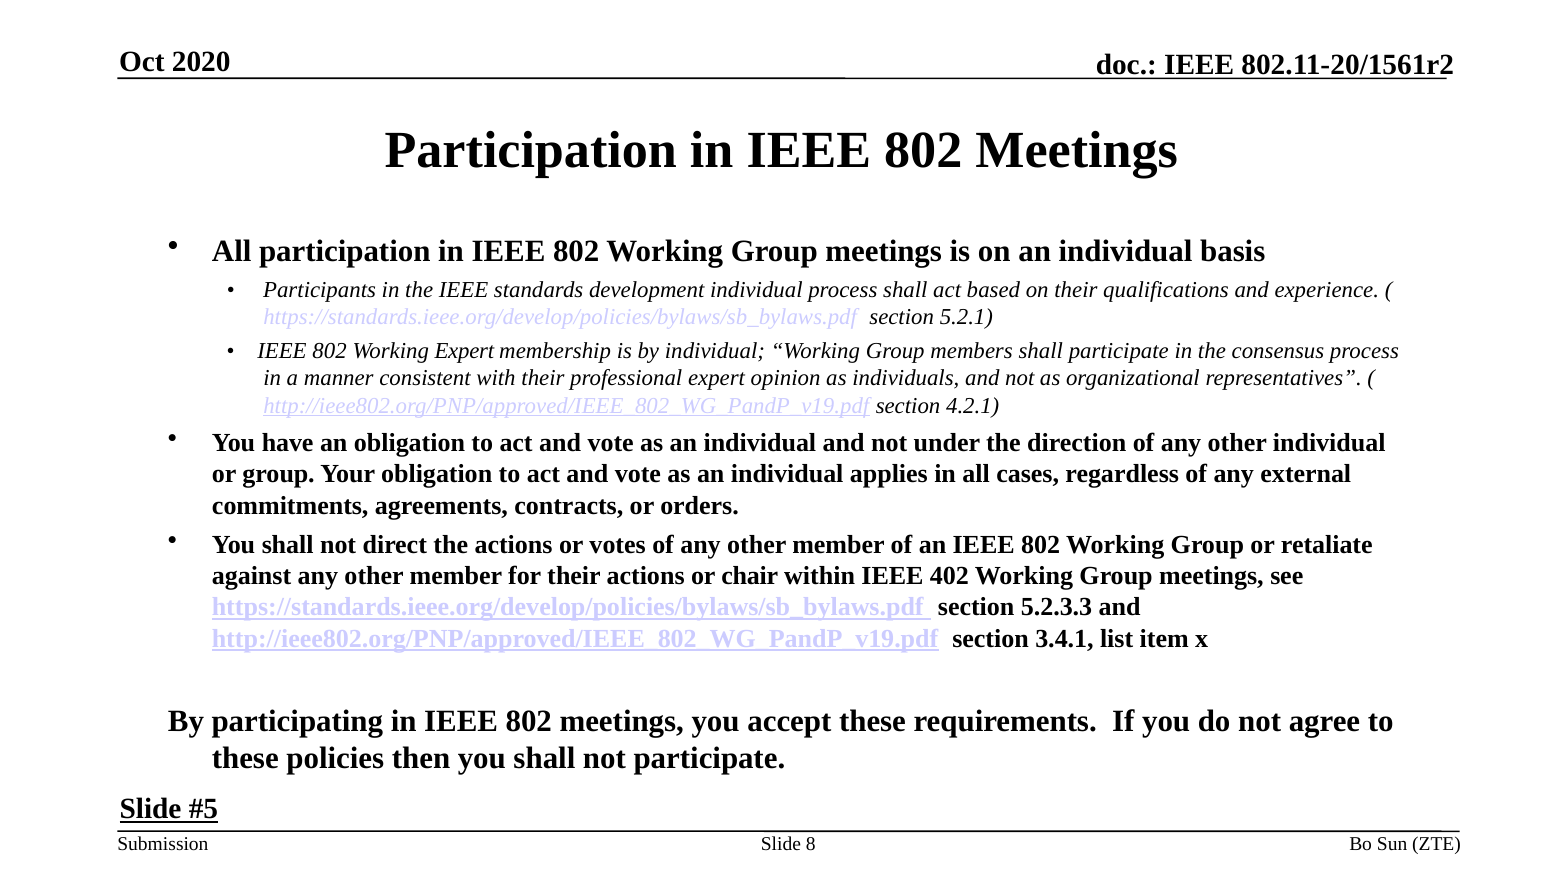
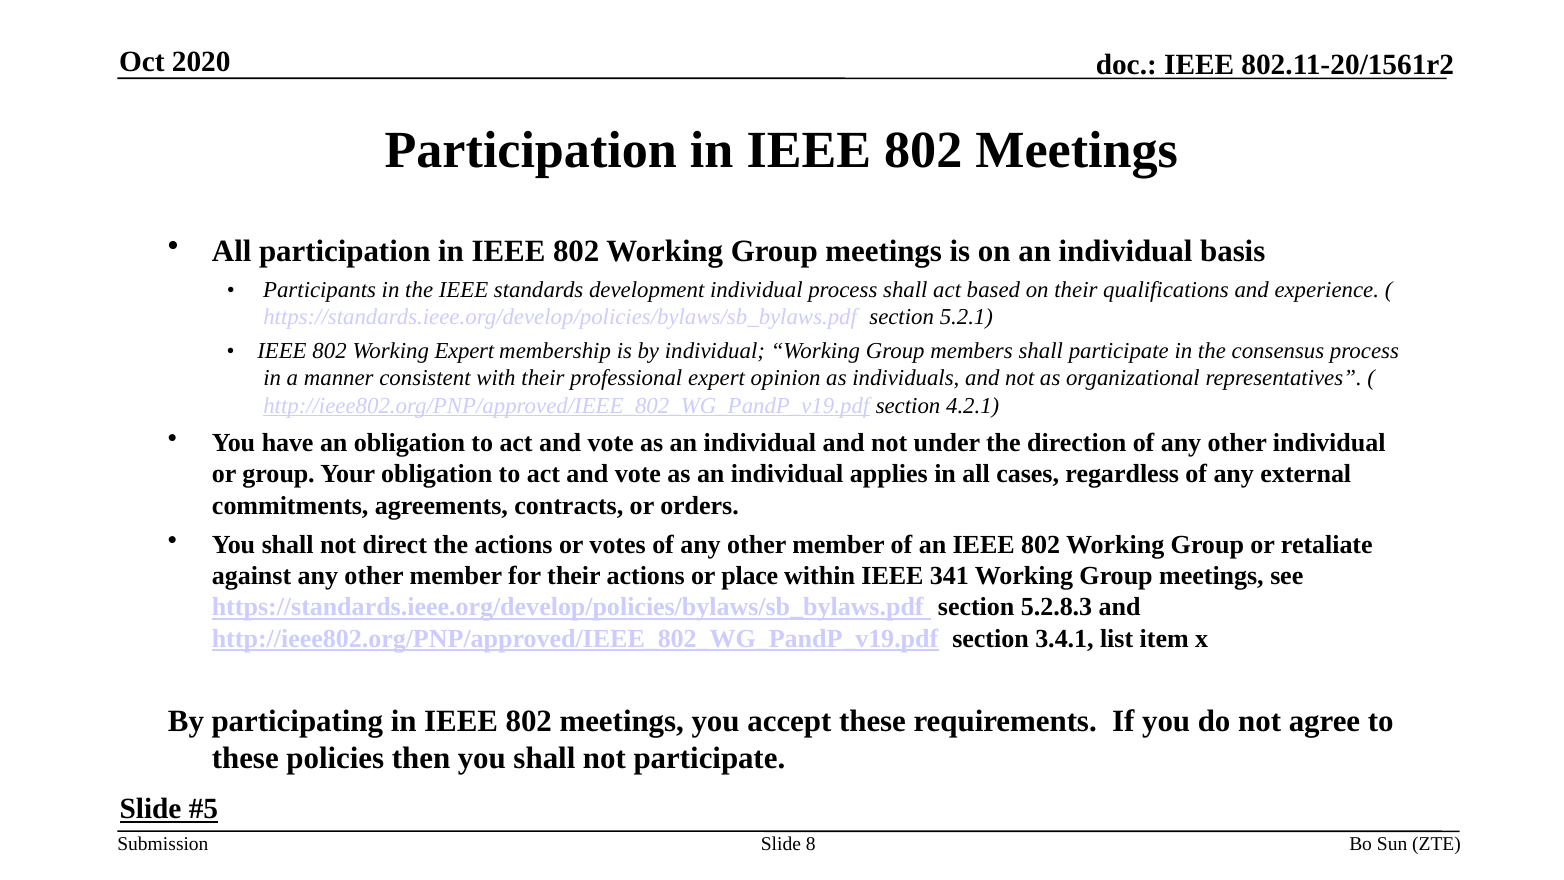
chair: chair -> place (750, 576)
402: 402 -> 341 (949, 576)
5.2.3.3: 5.2.3.3 -> 5.2.8.3 (1057, 607)
